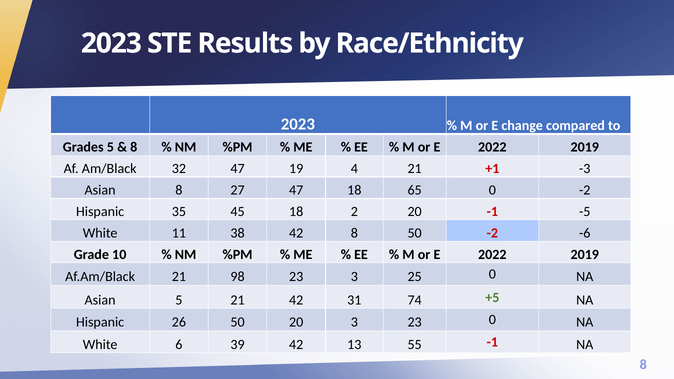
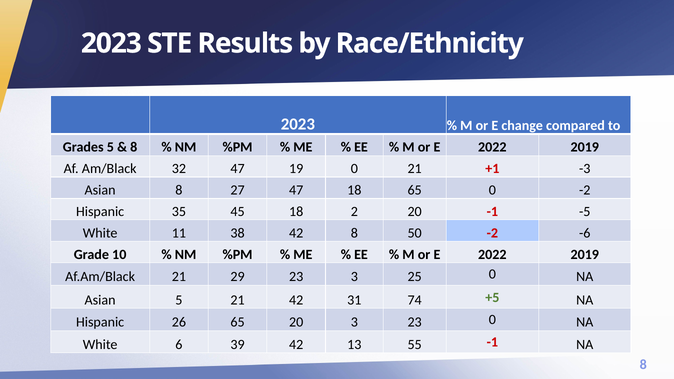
19 4: 4 -> 0 (354, 169)
98: 98 -> 29 (238, 277)
26 50: 50 -> 65 (238, 322)
